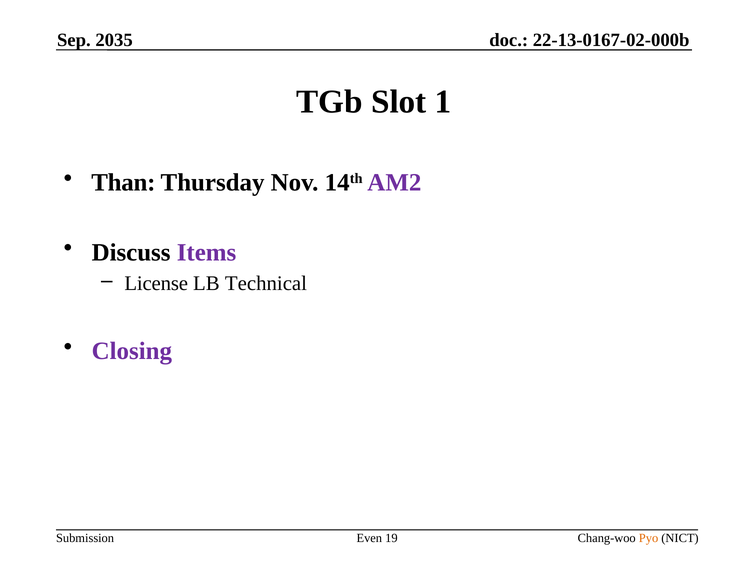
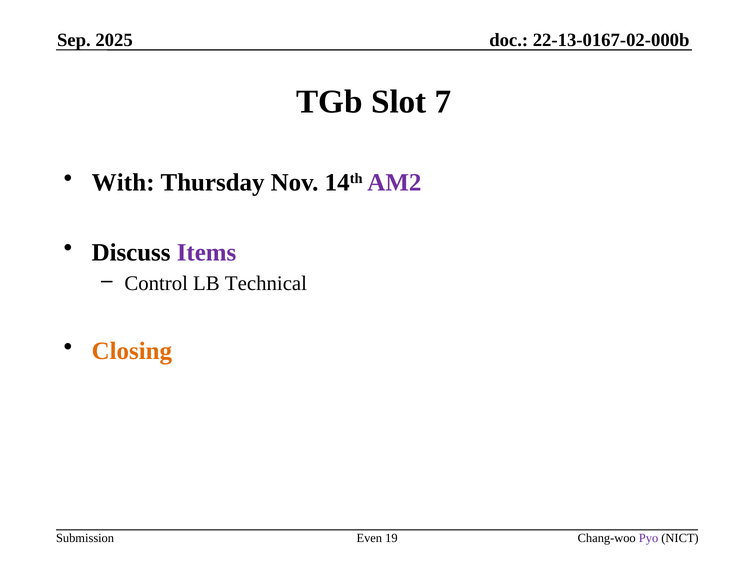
2035: 2035 -> 2025 (114, 40)
1: 1 -> 7 (443, 102)
Than: Than -> With (123, 183)
License: License -> Control (156, 284)
Closing colour: purple -> orange (132, 351)
Pyo colour: orange -> purple (649, 538)
